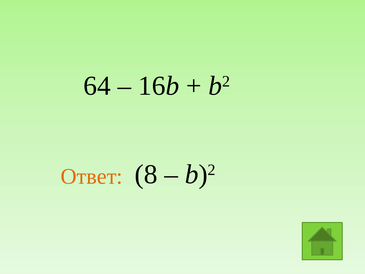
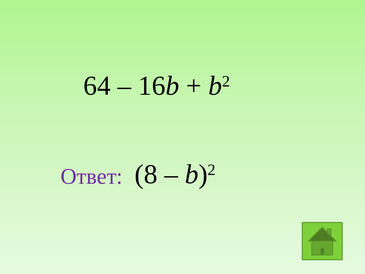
Ответ colour: orange -> purple (92, 176)
